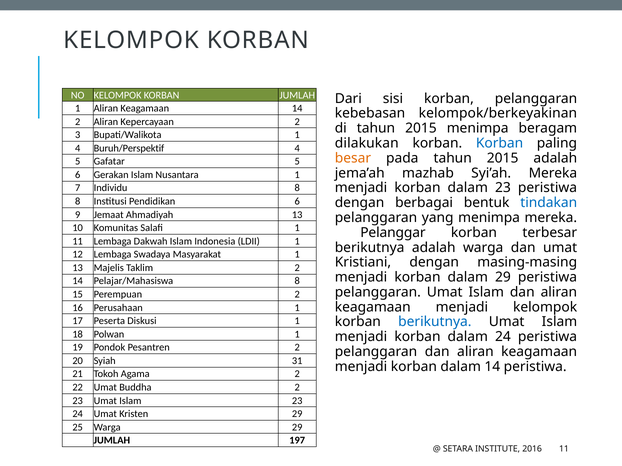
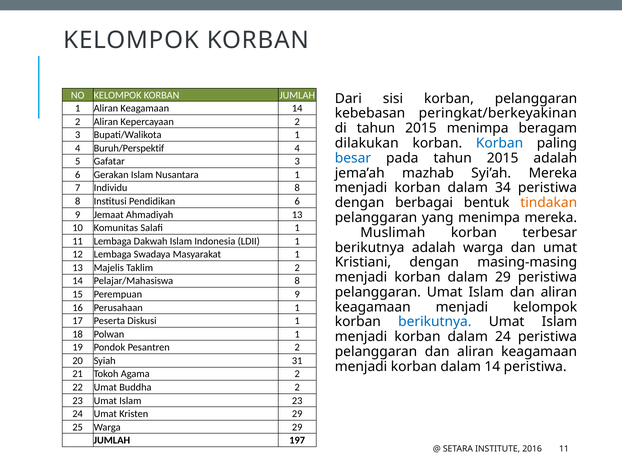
kelompok/berkeyakinan: kelompok/berkeyakinan -> peringkat/berkeyakinan (498, 113)
besar colour: orange -> blue (353, 158)
Gafatar 5: 5 -> 3 (297, 162)
dalam 23: 23 -> 34 (503, 188)
tindakan colour: blue -> orange (549, 203)
Pelanggar: Pelanggar -> Muslimah (393, 233)
Perempuan 2: 2 -> 9 (297, 295)
